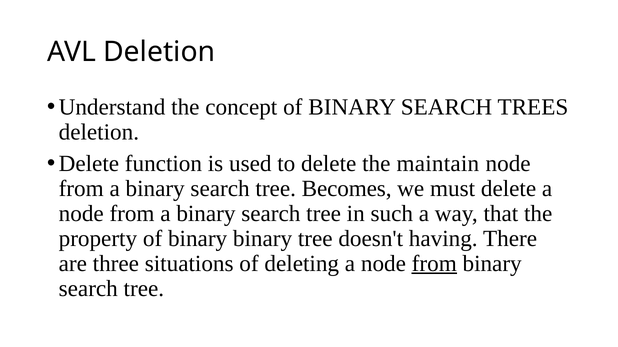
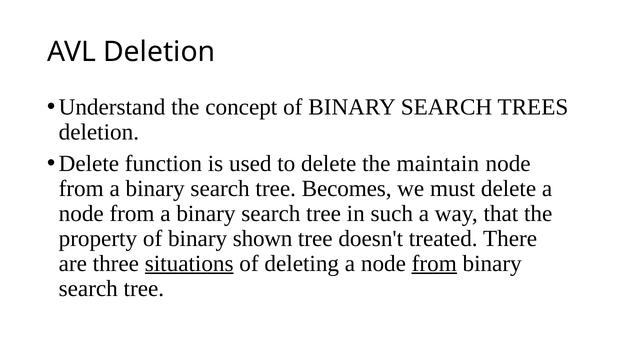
binary binary: binary -> shown (263, 239)
having: having -> treated (443, 239)
situations underline: none -> present (189, 264)
